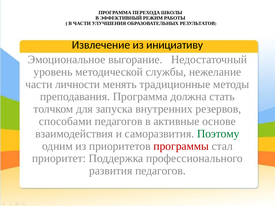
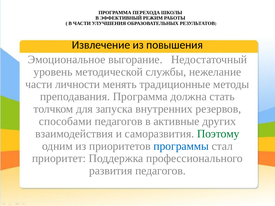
инициативу: инициативу -> повышения (175, 45)
основе: основе -> других (219, 121)
программы colour: red -> blue (181, 146)
